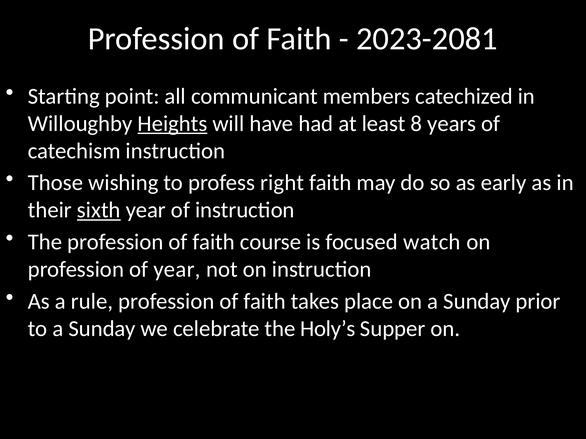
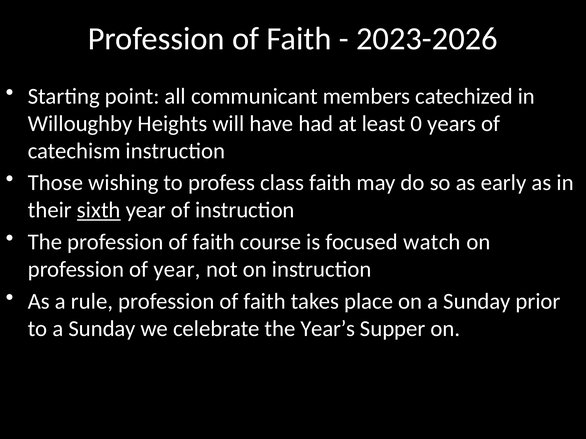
2023-2081: 2023-2081 -> 2023-2026 (427, 39)
Heights underline: present -> none (172, 124)
8: 8 -> 0 (416, 124)
right: right -> class (282, 183)
Holy’s: Holy’s -> Year’s (328, 329)
